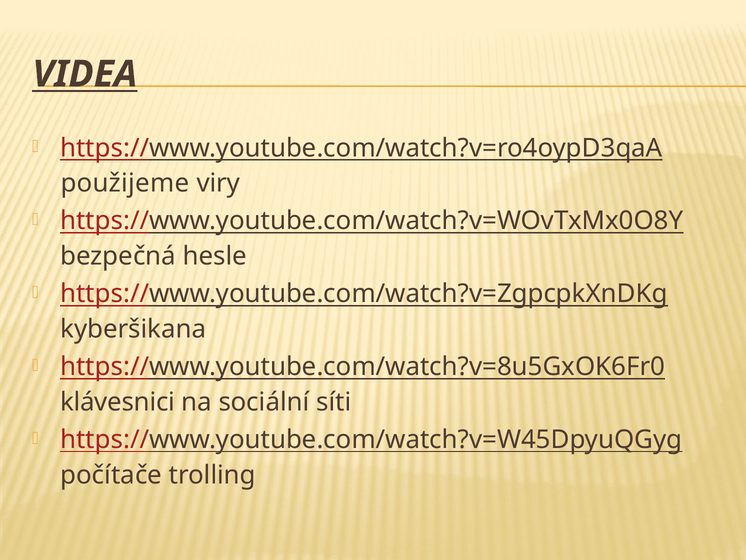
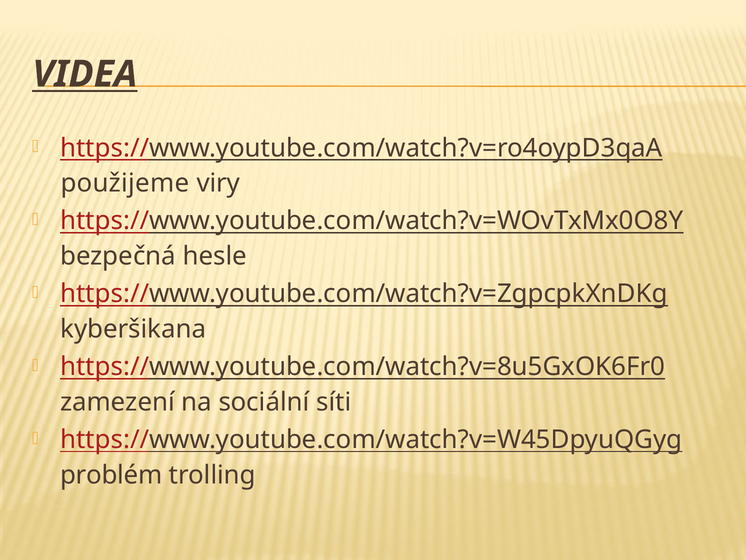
klávesnici: klávesnici -> zamezení (117, 402)
počítače: počítače -> problém (111, 475)
